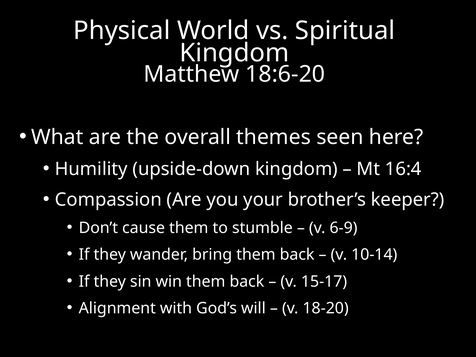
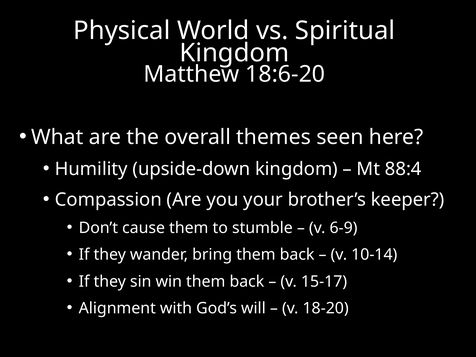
16:4: 16:4 -> 88:4 (403, 169)
